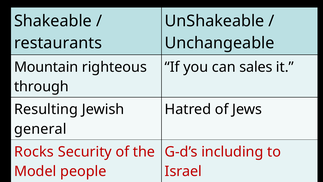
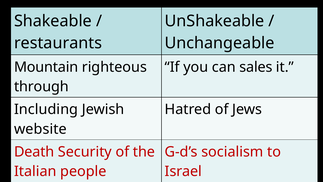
Resulting: Resulting -> Including (46, 109)
general: general -> website (40, 129)
Rocks: Rocks -> Death (34, 152)
including: including -> socialism (232, 152)
Model: Model -> Italian (35, 171)
